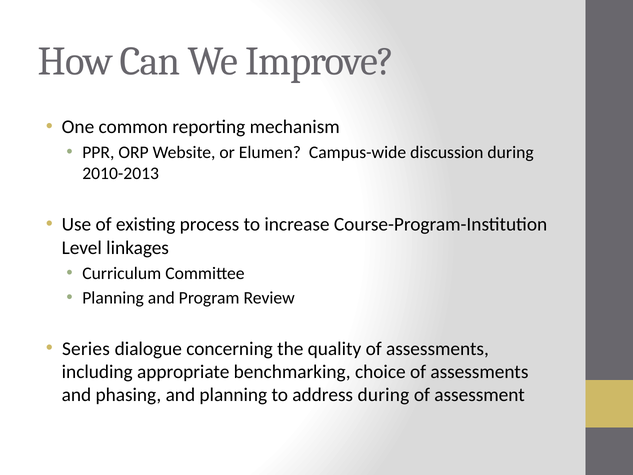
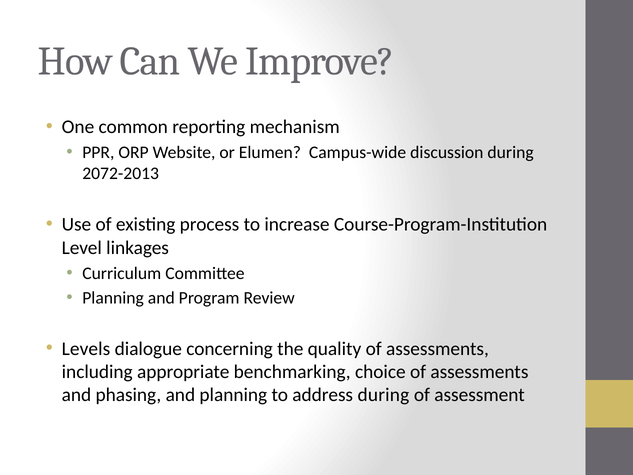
2010-2013: 2010-2013 -> 2072-2013 (121, 174)
Series: Series -> Levels (86, 348)
